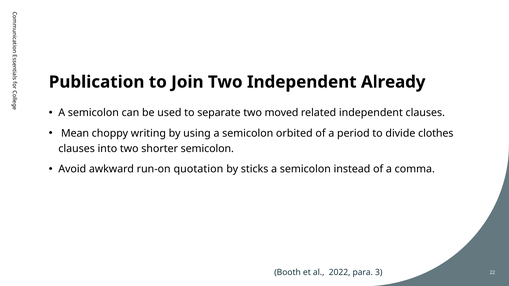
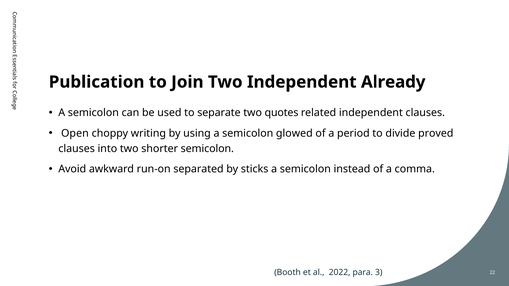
moved: moved -> quotes (282, 113)
Mean: Mean -> Open (75, 133)
orbited: orbited -> glowed (294, 133)
clothes: clothes -> proved (436, 133)
quotation: quotation -> separated (199, 169)
